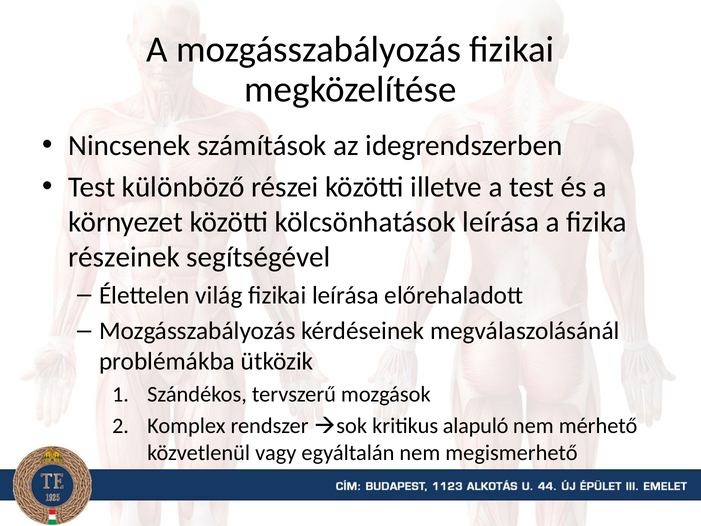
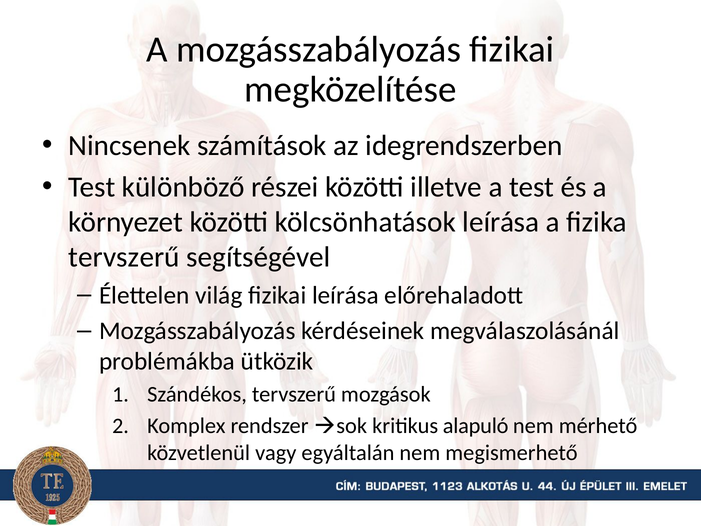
részeinek: részeinek -> tervszerű (124, 257)
